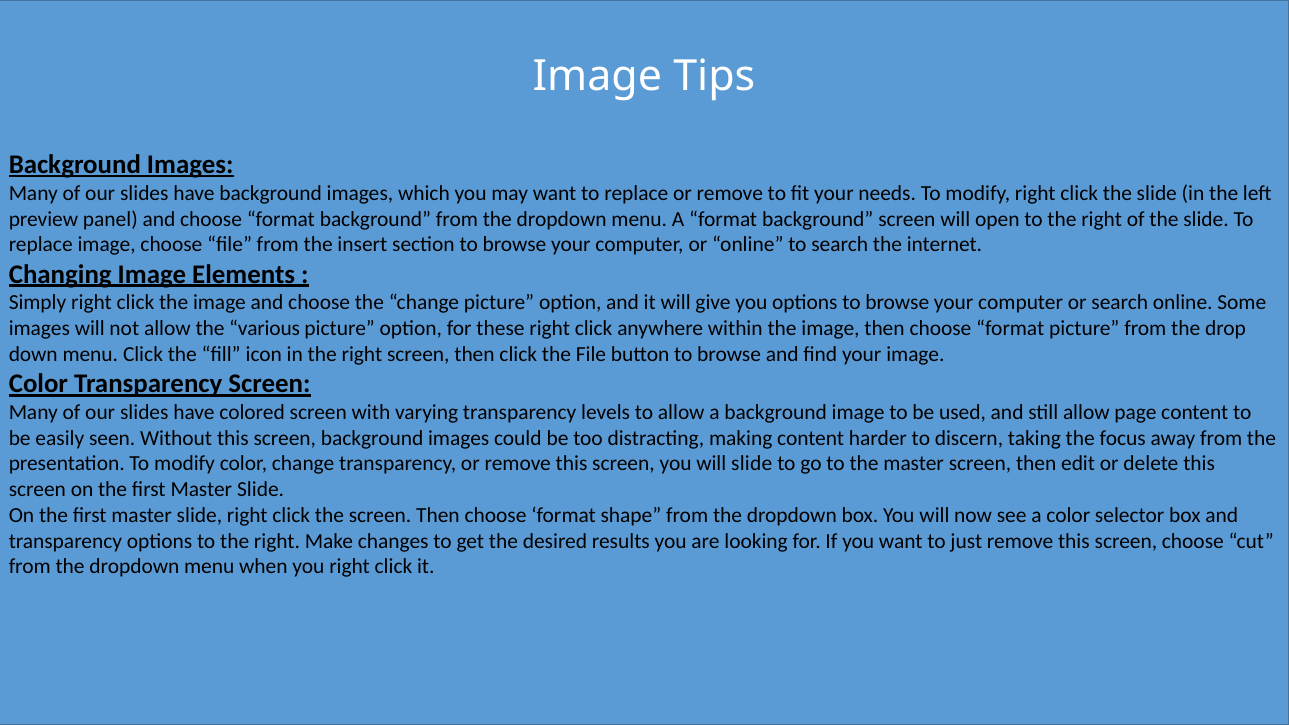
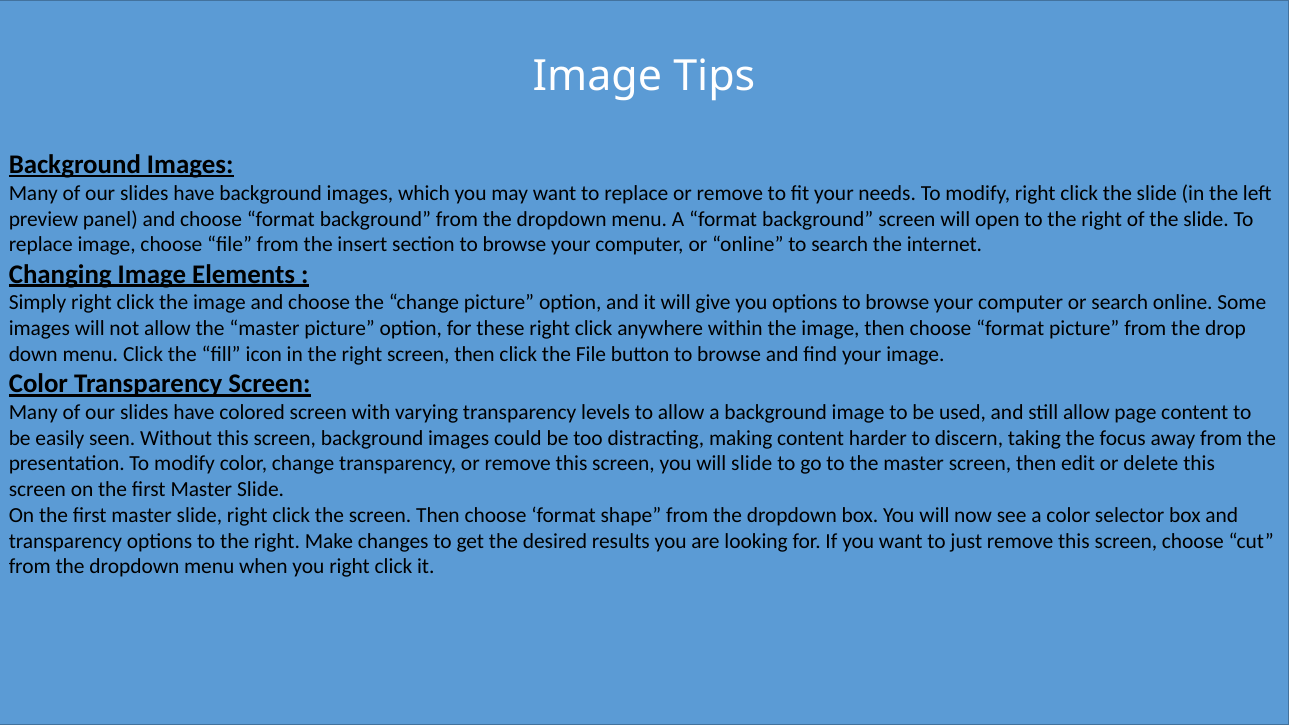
allow the various: various -> master (264, 329)
